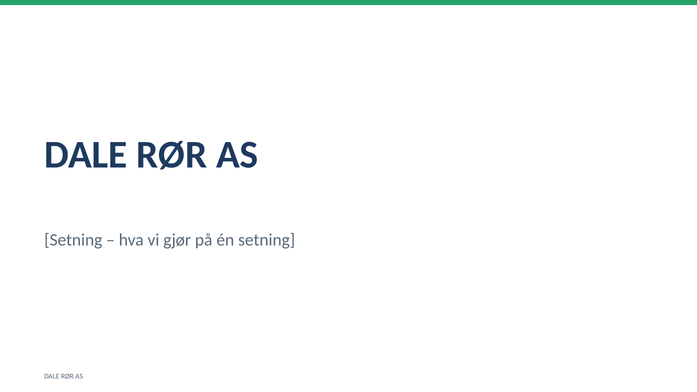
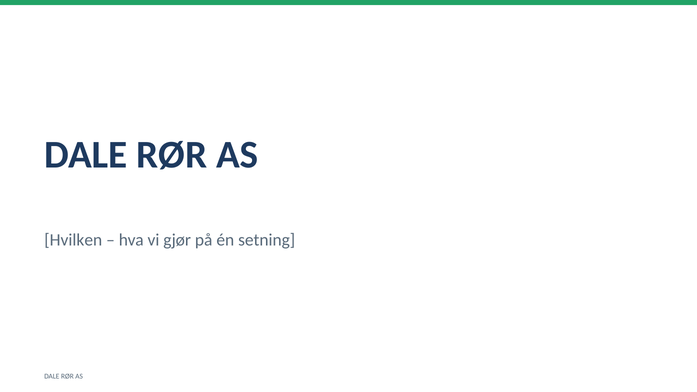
Setning: Setning -> Hvilken (73, 240)
